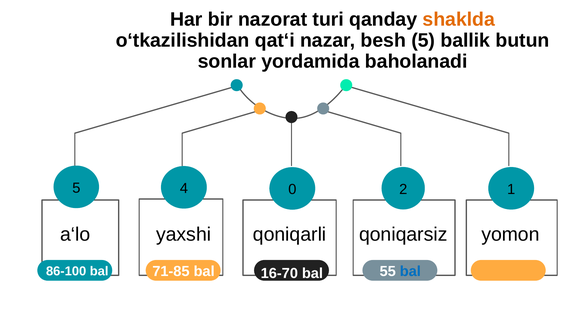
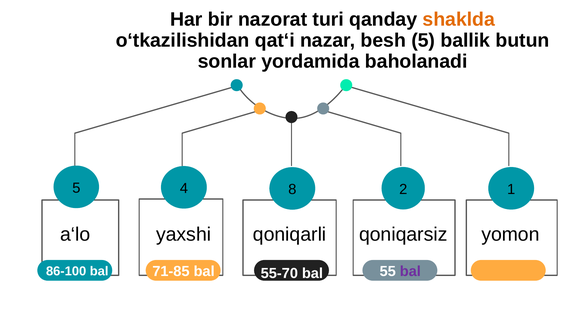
0: 0 -> 8 (292, 189)
16-70: 16-70 -> 55-70 (279, 273)
bal colour: blue -> purple (410, 271)
